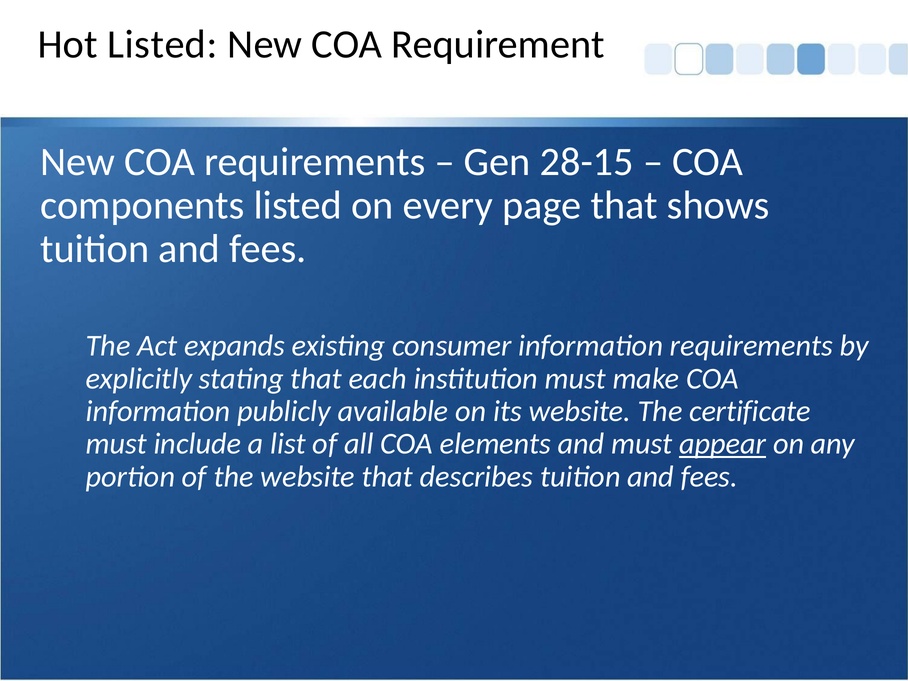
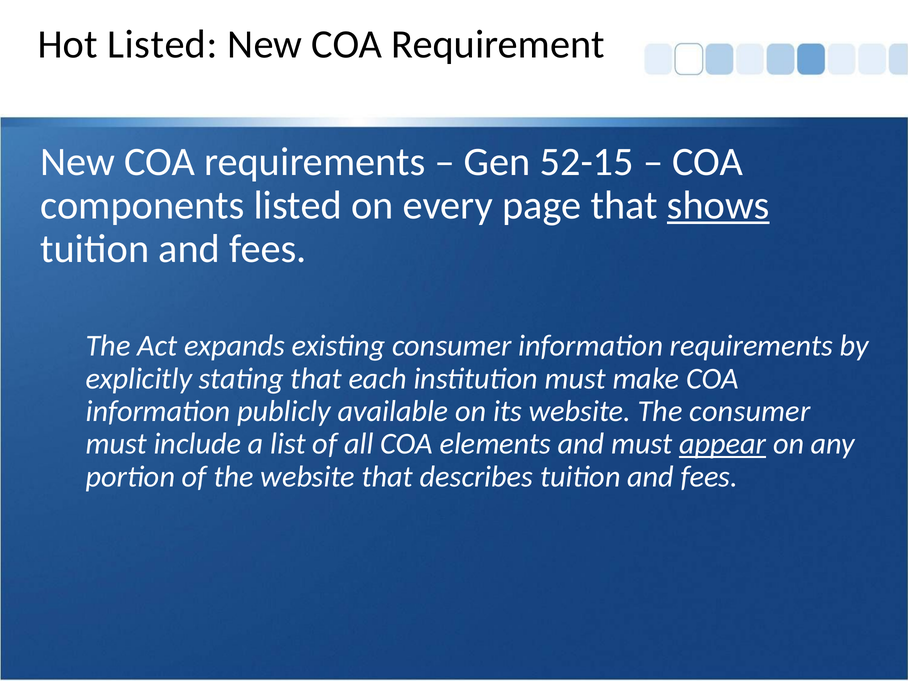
28-15: 28-15 -> 52-15 (587, 162)
shows underline: none -> present (718, 205)
The certificate: certificate -> consumer (750, 411)
